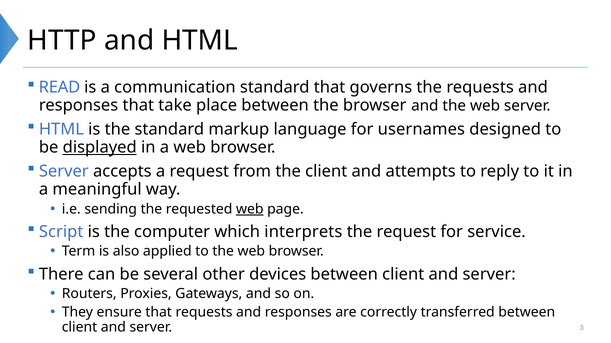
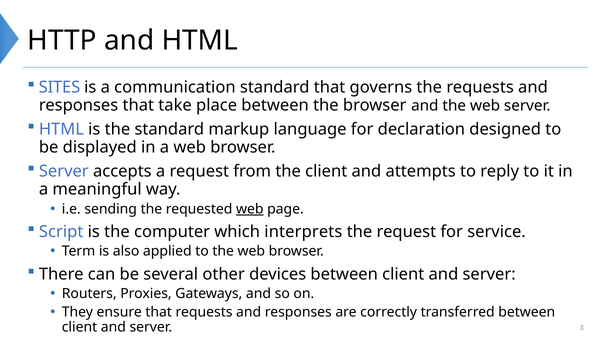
READ: READ -> SITES (59, 88)
usernames: usernames -> declaration (421, 130)
displayed underline: present -> none (100, 148)
